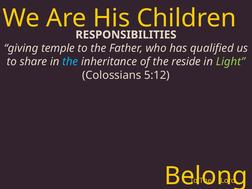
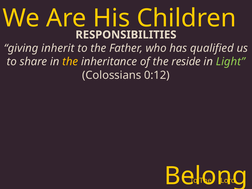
temple: temple -> inherit (58, 48)
the colour: light blue -> yellow (70, 62)
5:12: 5:12 -> 0:12 (157, 75)
